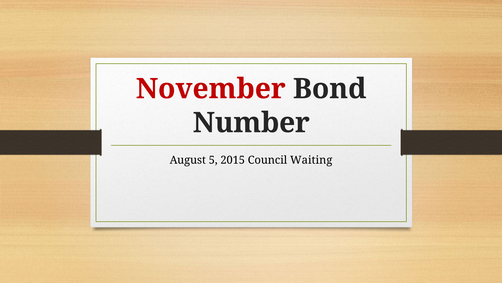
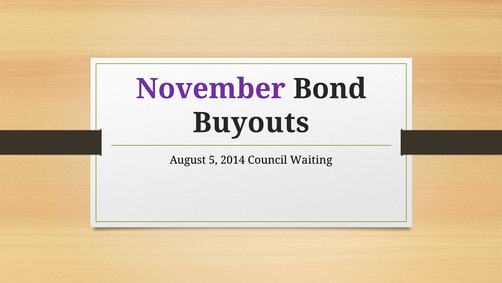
November colour: red -> purple (211, 89)
Number: Number -> Buyouts (251, 123)
2015: 2015 -> 2014 (233, 160)
